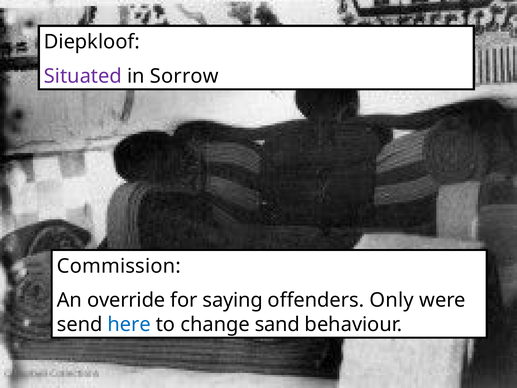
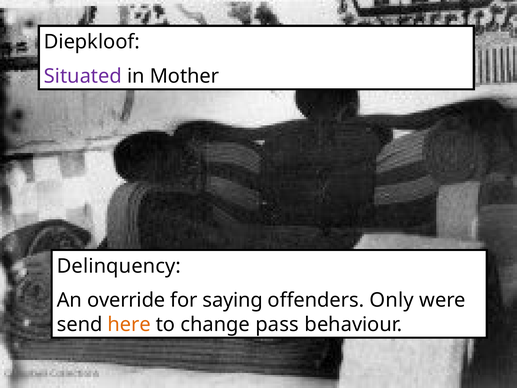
Sorrow: Sorrow -> Mother (184, 76)
Commission: Commission -> Delinquency (119, 266)
here colour: blue -> orange (129, 324)
sand: sand -> pass (277, 324)
